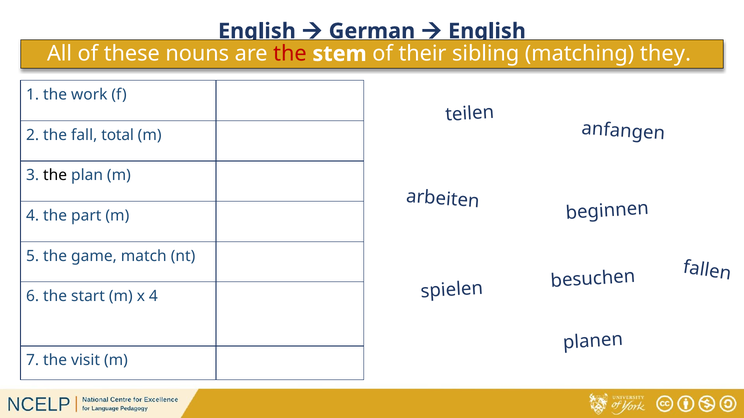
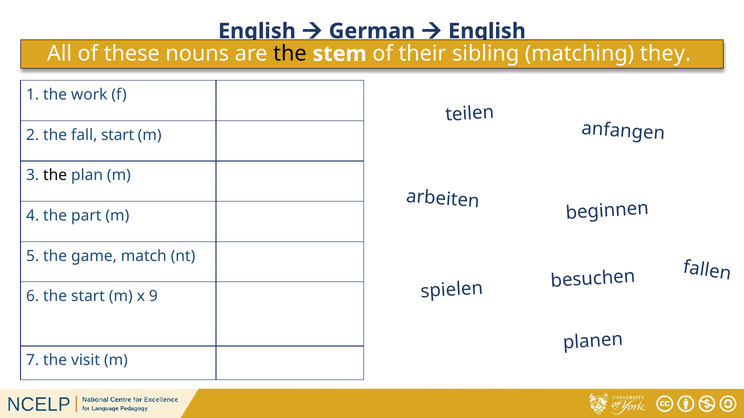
the colour: red -> black (290, 54)
fall total: total -> start (118, 135)
x 4: 4 -> 9 (153, 297)
